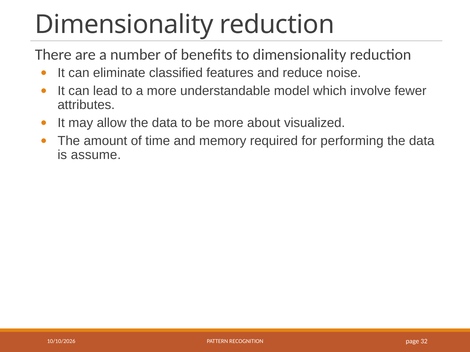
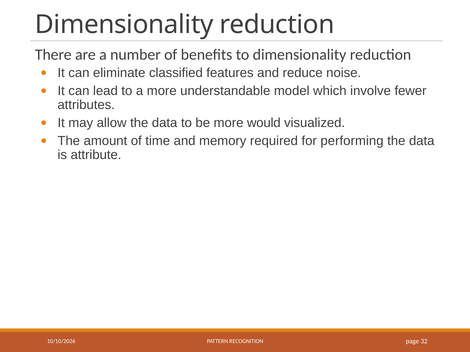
about: about -> would (264, 123)
assume: assume -> attribute (96, 155)
